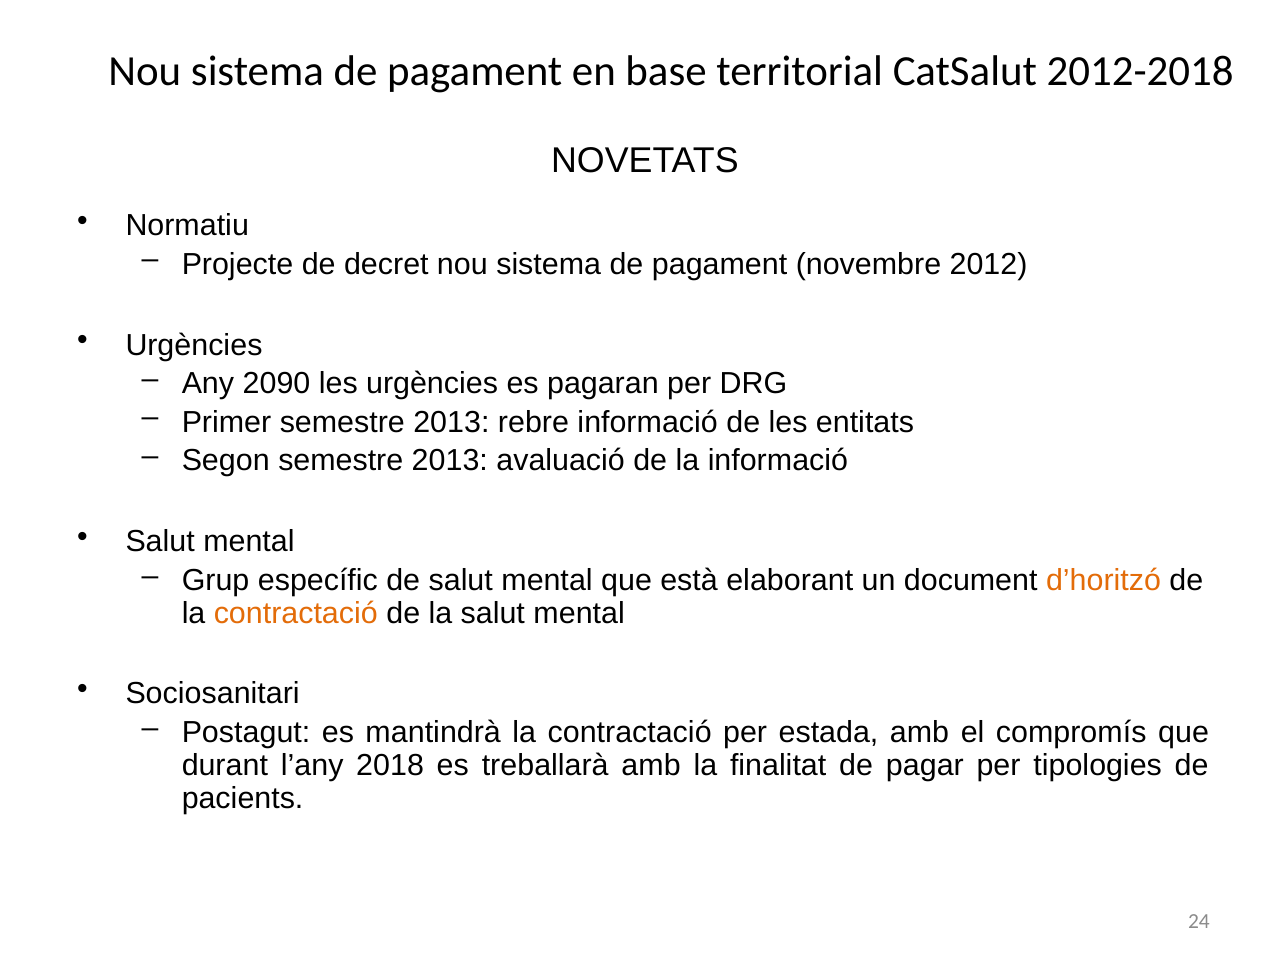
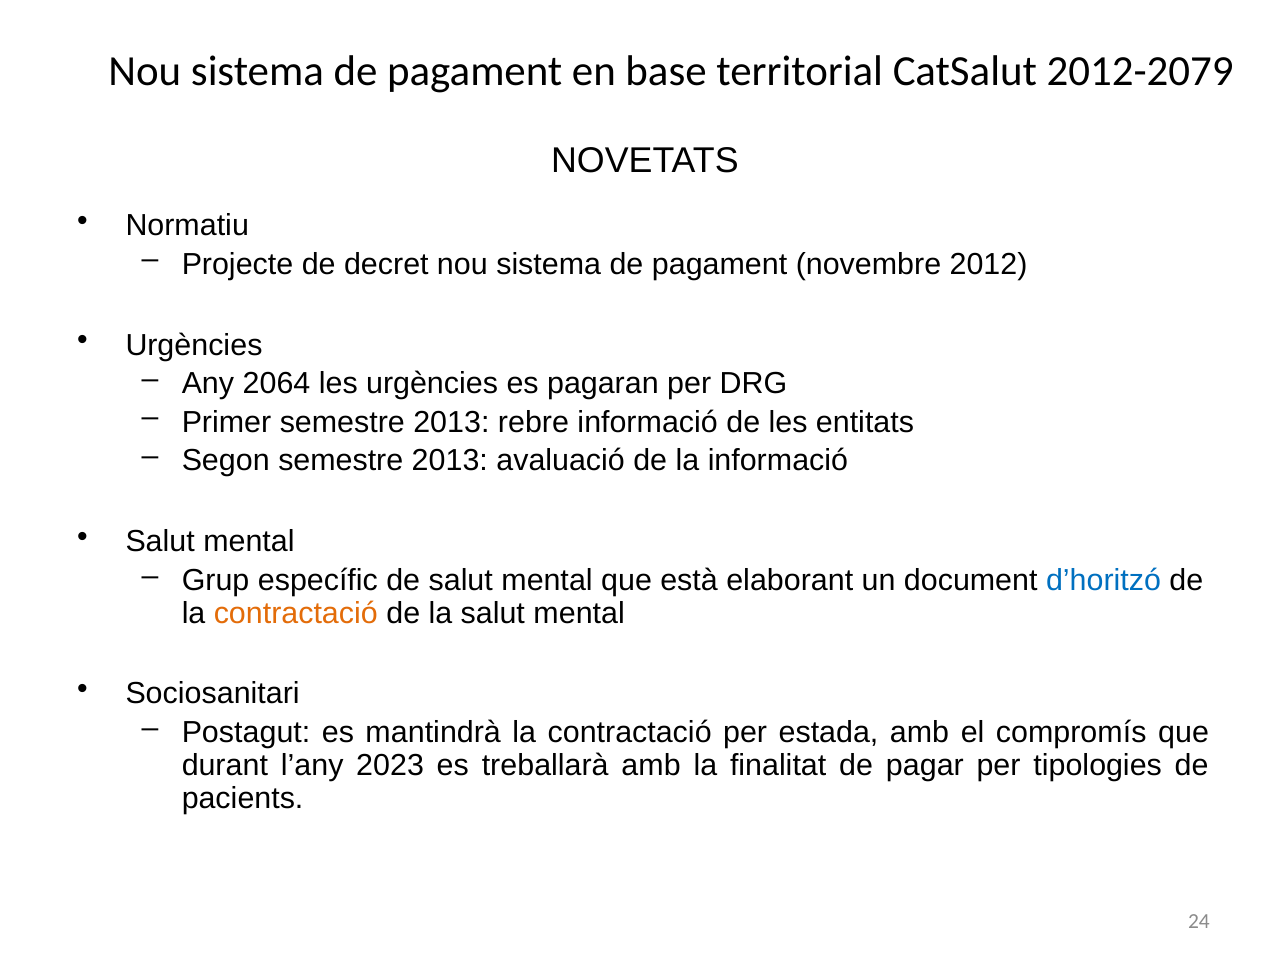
2012-2018: 2012-2018 -> 2012-2079 (1140, 72)
2090: 2090 -> 2064 (277, 384)
d’horitzó colour: orange -> blue (1104, 580)
2018: 2018 -> 2023 (390, 766)
